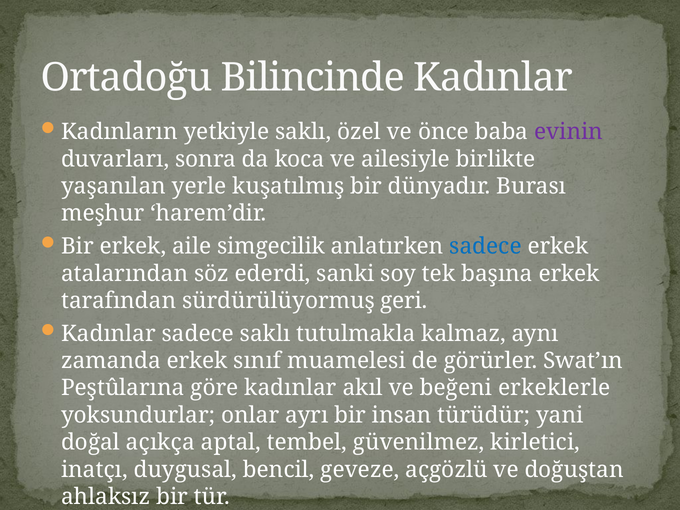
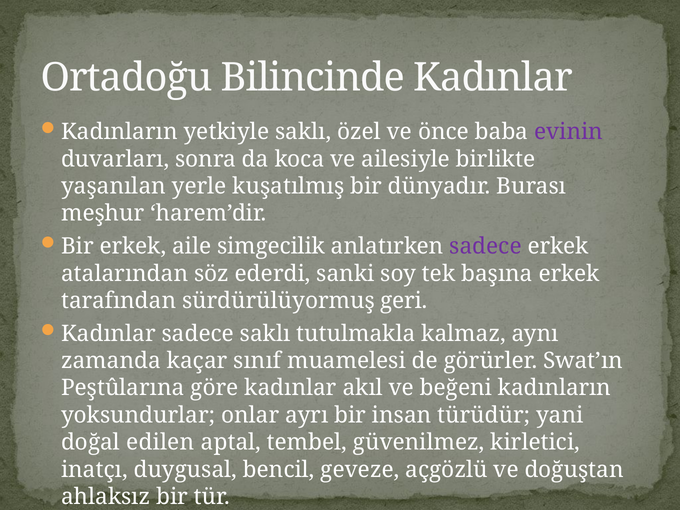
sadece colour: blue -> purple (486, 246)
zamanda erkek: erkek -> kaçar (197, 361)
beğeni erkeklerle: erkeklerle -> kadınların (554, 388)
açıkça: açıkça -> edilen (160, 442)
